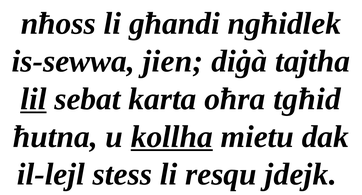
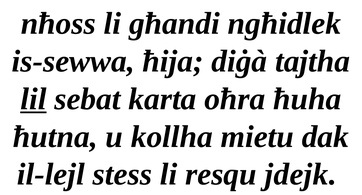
jien: jien -> ħija (173, 61)
tgħid: tgħid -> ħuha (307, 99)
kollha underline: present -> none (172, 137)
